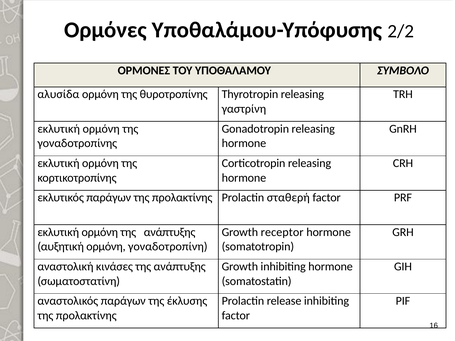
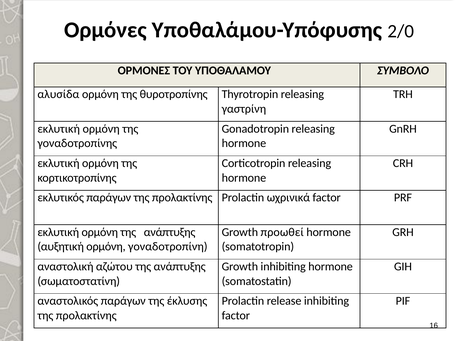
2/2: 2/2 -> 2/0 (401, 31)
σταθερή: σταθερή -> ωχρινικά (288, 198)
receptor: receptor -> προωθεί (282, 232)
κινάσες: κινάσες -> αζώτου (114, 267)
